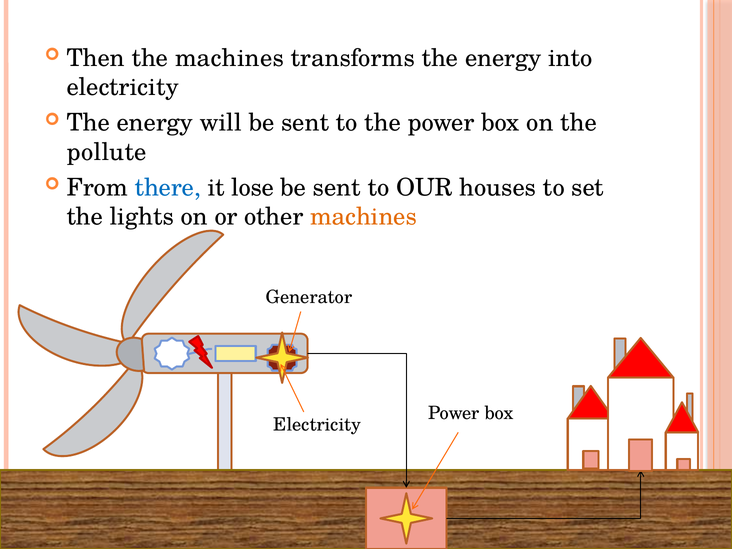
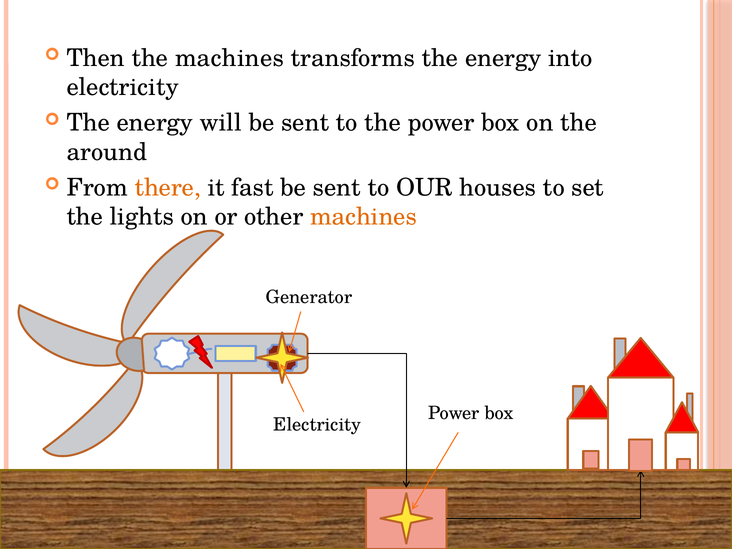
pollute: pollute -> around (107, 152)
there colour: blue -> orange (168, 187)
lose: lose -> fast (253, 187)
